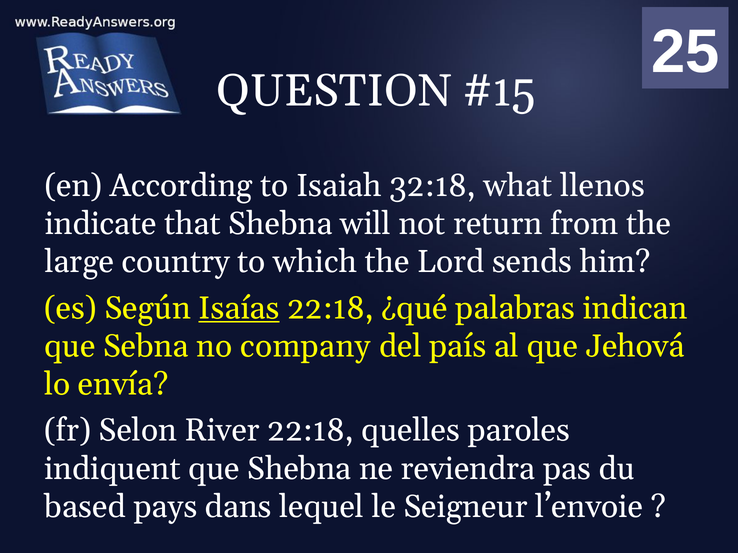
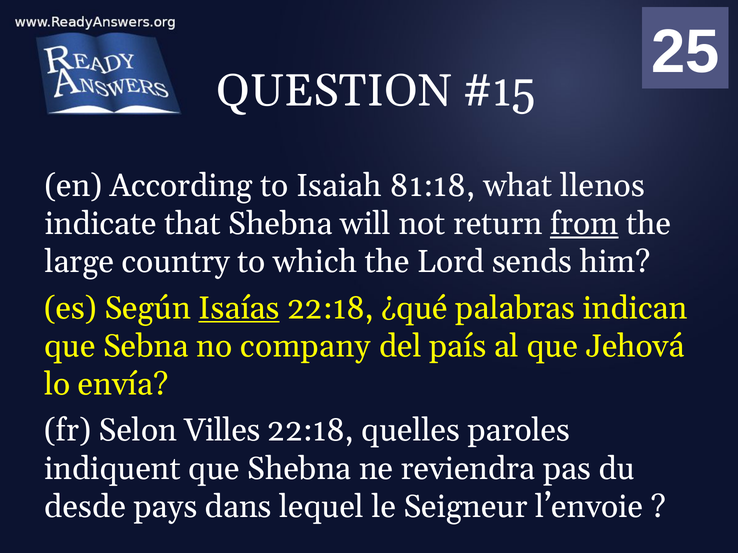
32:18: 32:18 -> 81:18 (432, 186)
from underline: none -> present (584, 224)
River: River -> Villes (222, 431)
based: based -> desde (85, 507)
